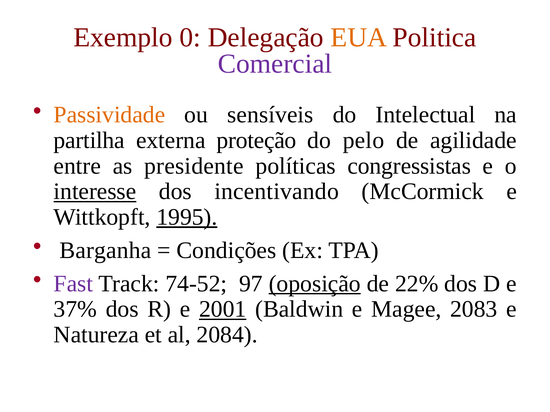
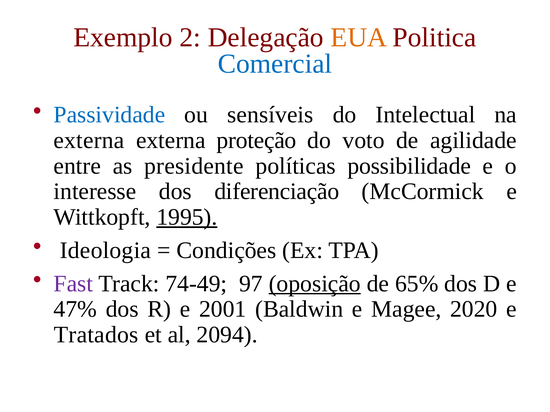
0: 0 -> 2 (190, 37)
Comercial colour: purple -> blue (275, 64)
Passividade colour: orange -> blue (109, 115)
partilha: partilha -> externa (89, 140)
pelo: pelo -> voto (364, 140)
congressistas: congressistas -> possibilidade (409, 166)
interesse underline: present -> none (95, 192)
incentivando: incentivando -> diferenciação (277, 192)
Barganha: Barganha -> Ideologia (105, 251)
74-52: 74-52 -> 74-49 (196, 284)
22%: 22% -> 65% (417, 284)
37%: 37% -> 47% (75, 309)
2001 underline: present -> none (223, 309)
2083: 2083 -> 2020 (474, 309)
Natureza: Natureza -> Tratados (96, 335)
2084: 2084 -> 2094 (227, 335)
